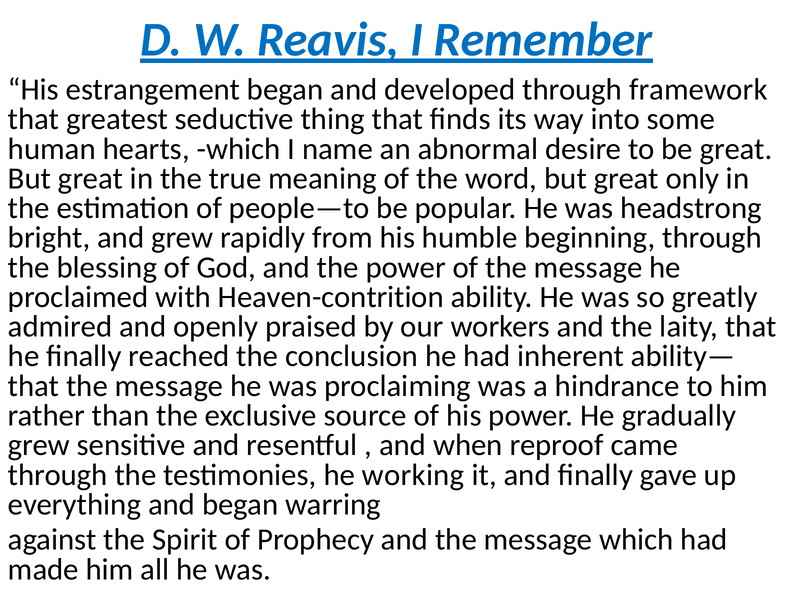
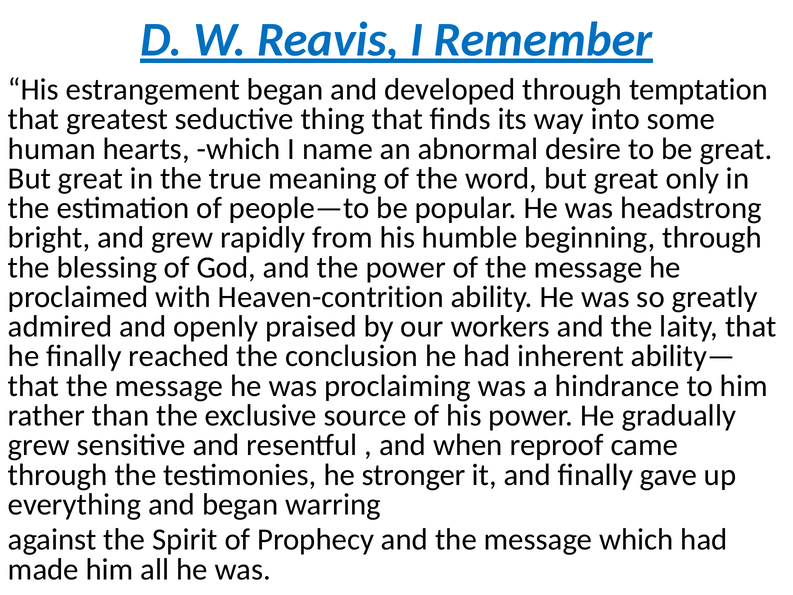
framework: framework -> temptation (698, 90)
working: working -> stronger (414, 475)
